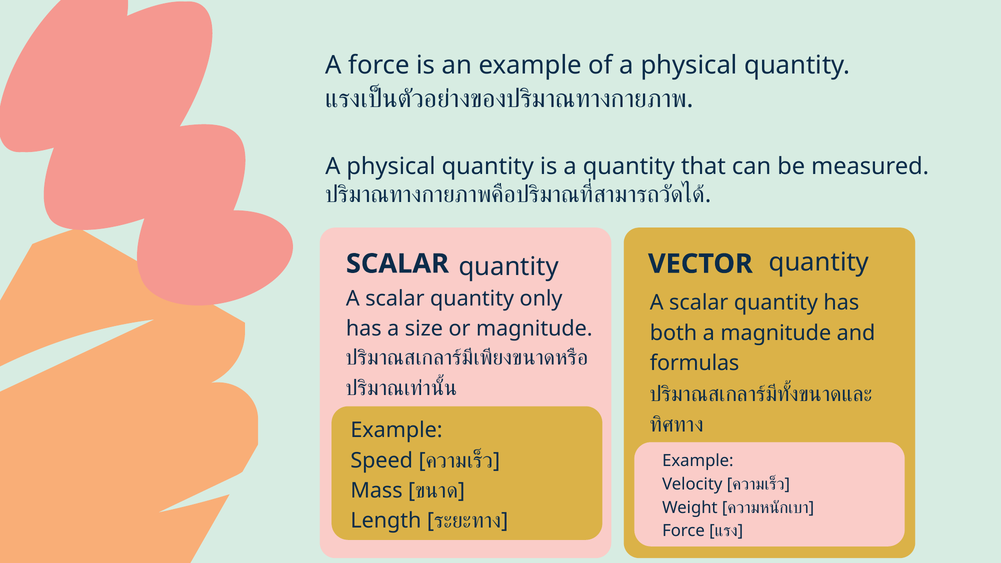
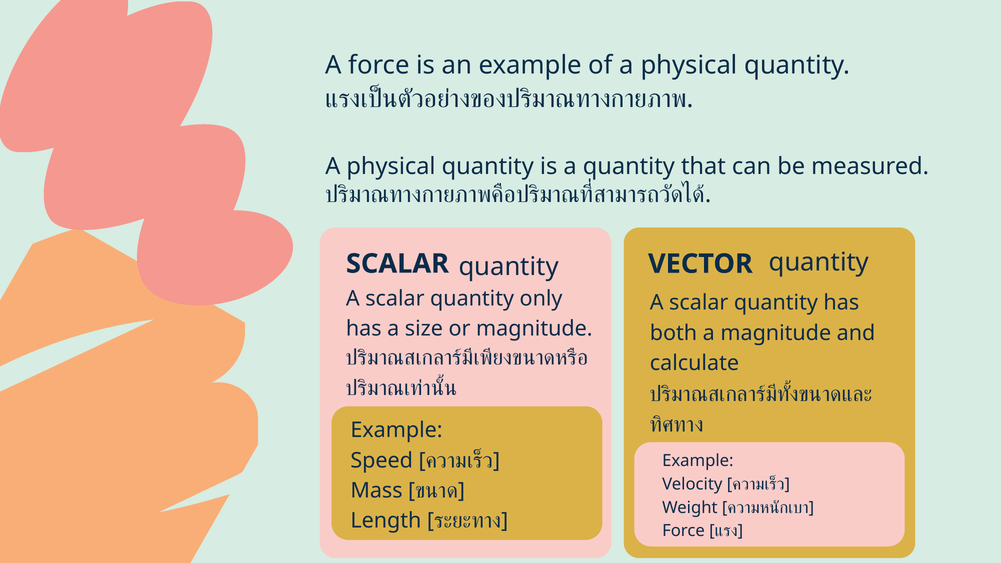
formulas: formulas -> calculate (694, 363)
